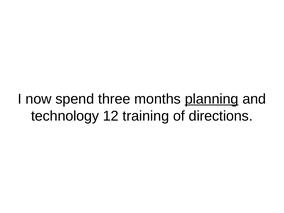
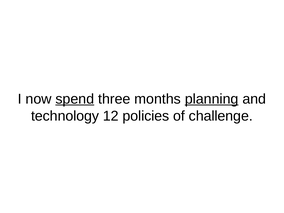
spend underline: none -> present (75, 99)
training: training -> policies (146, 116)
directions: directions -> challenge (221, 116)
